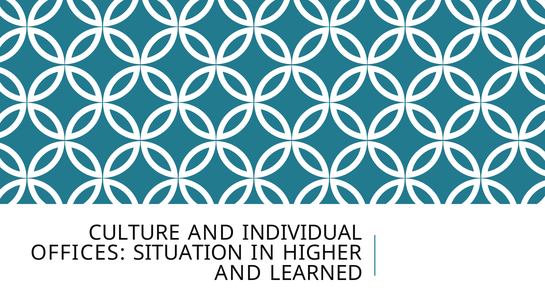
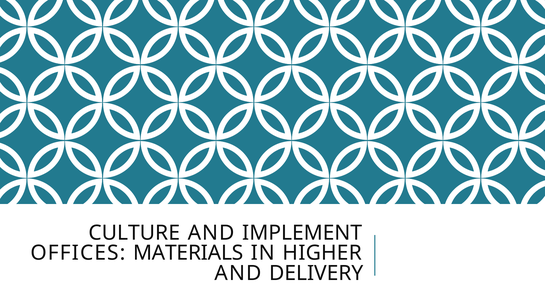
INDIVIDUAL: INDIVIDUAL -> IMPLEMENT (302, 233)
SITUATION: SITUATION -> MATERIALS (188, 254)
LEARNED: LEARNED -> DELIVERY (316, 274)
